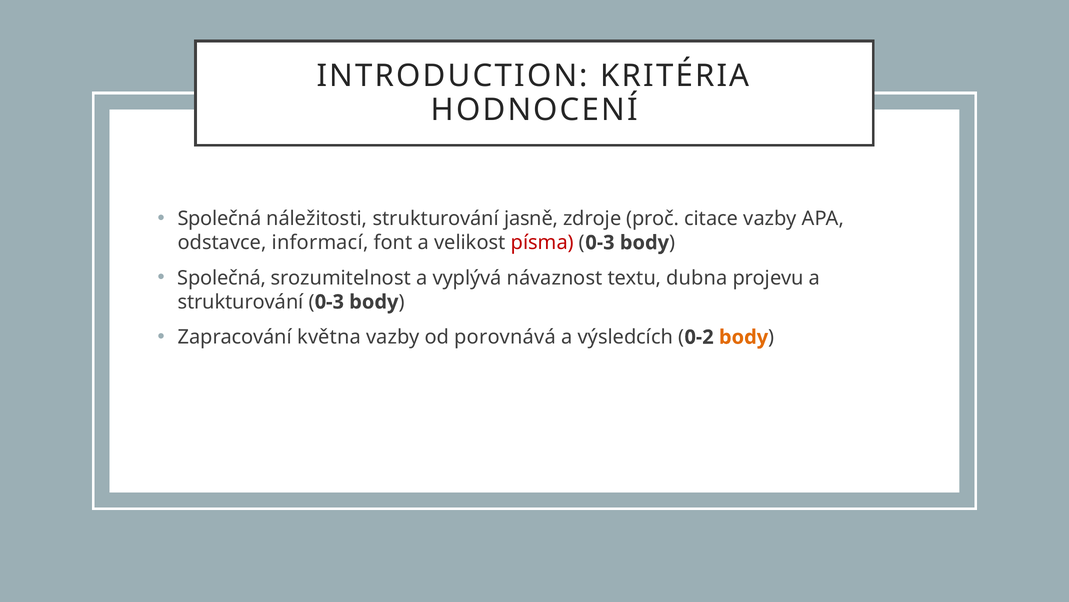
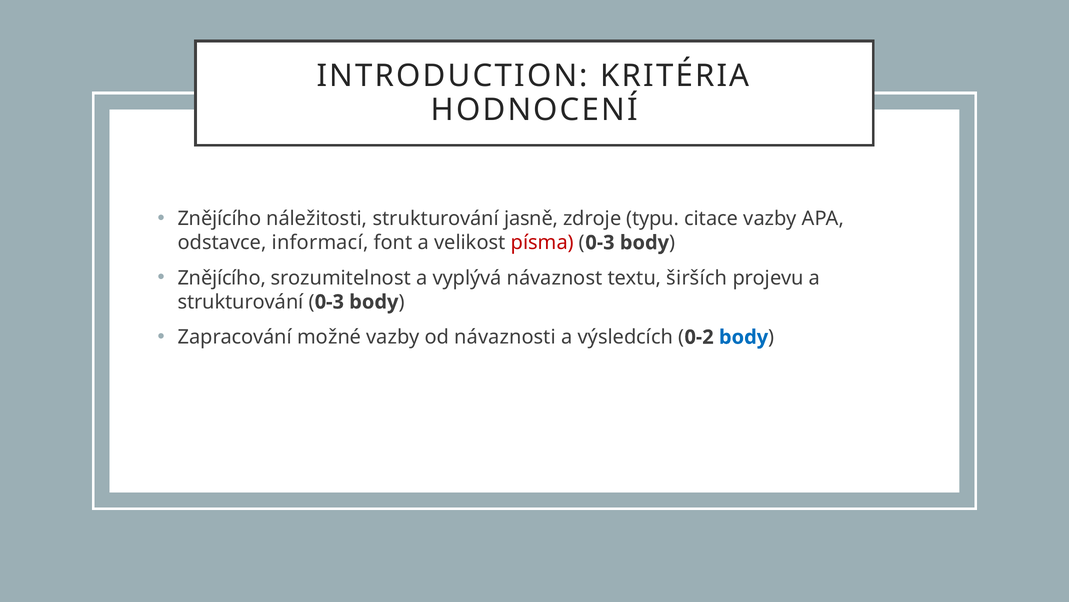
Společná: Společná -> Znějícího (219, 218)
proč: proč -> typu (653, 218)
Společná: Společná -> Znějícího (222, 278)
dubna: dubna -> širších (697, 278)
května: května -> možné (329, 337)
porovnává: porovnává -> návaznosti (505, 337)
body colour: orange -> blue (744, 337)
